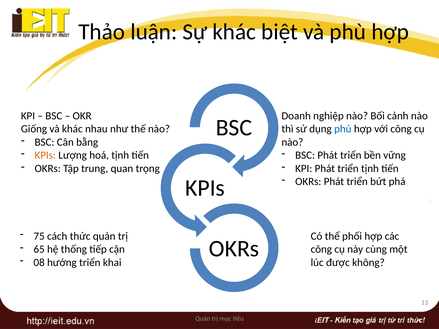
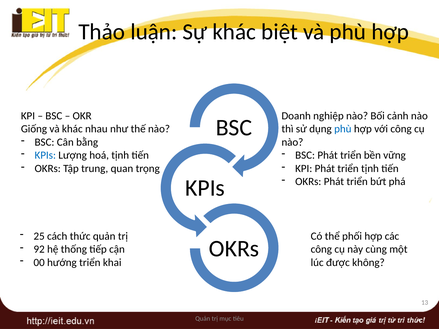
KPIs colour: orange -> blue (45, 155)
75: 75 -> 25 (39, 236)
65: 65 -> 92 (39, 249)
08: 08 -> 00 (39, 263)
